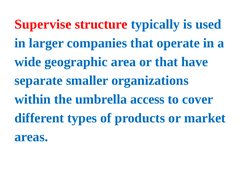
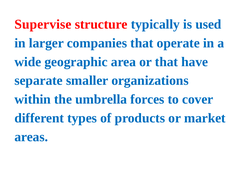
access: access -> forces (147, 99)
